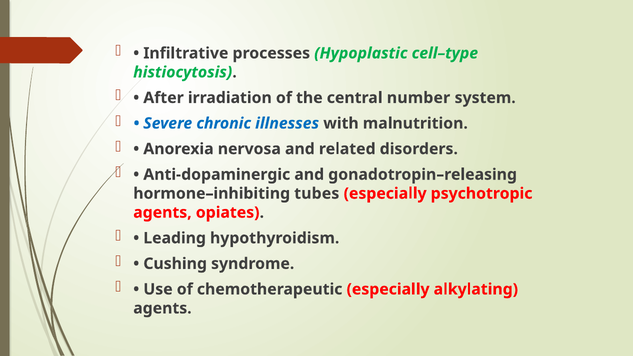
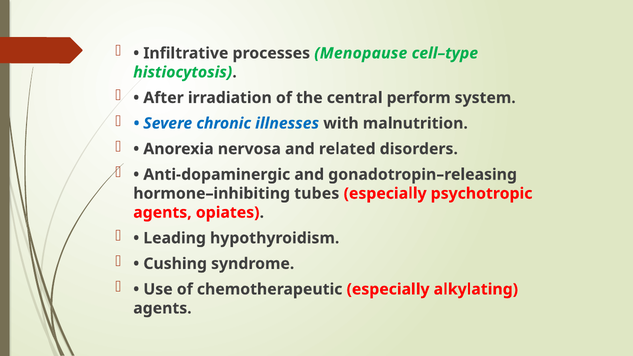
Hypoplastic: Hypoplastic -> Menopause (361, 53)
number: number -> perform (419, 98)
